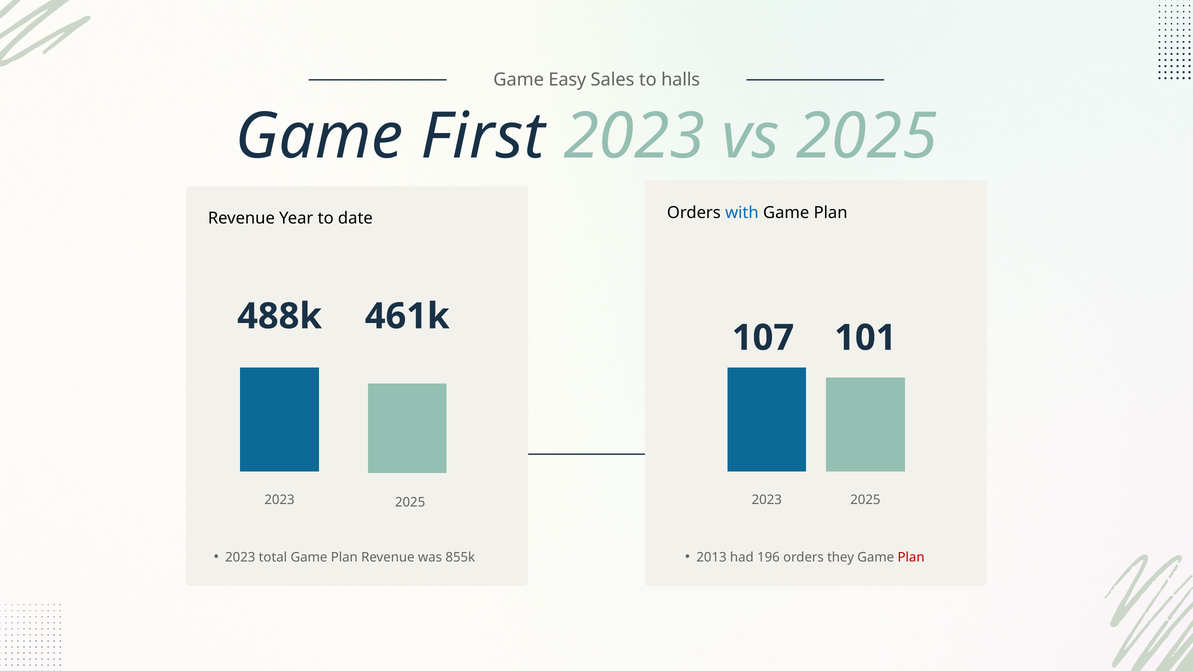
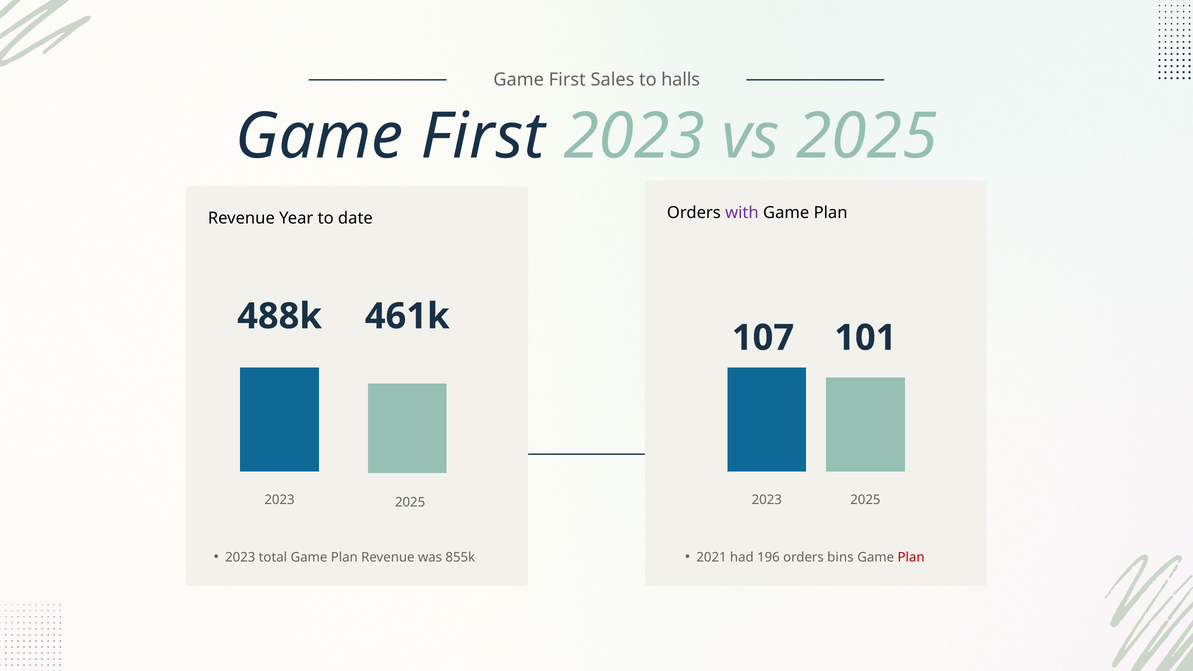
Easy: Easy -> First (567, 80)
with colour: blue -> purple (742, 213)
2013: 2013 -> 2021 (712, 557)
they: they -> bins (840, 557)
